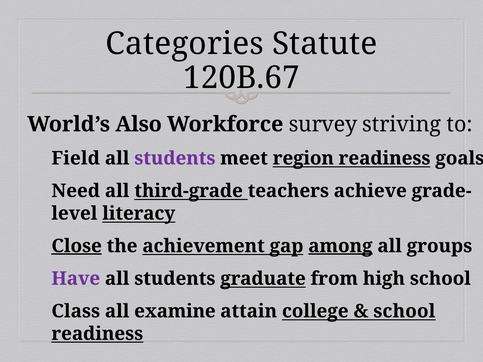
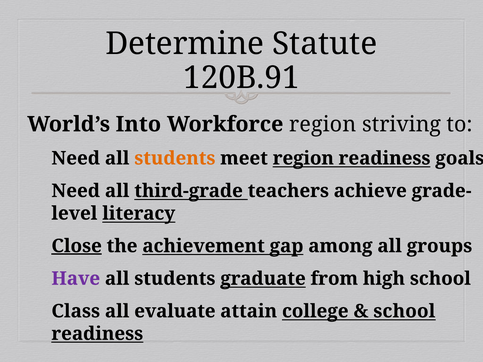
Categories: Categories -> Determine (185, 44)
120B.67: 120B.67 -> 120B.91 (241, 78)
Also: Also -> Into (138, 124)
Workforce survey: survey -> region (323, 124)
Field: Field -> Need (76, 158)
students colour: purple -> orange (175, 158)
among underline: present -> none (340, 246)
examine: examine -> evaluate (175, 311)
